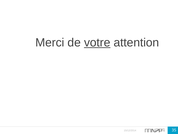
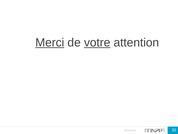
Merci underline: none -> present (50, 42)
